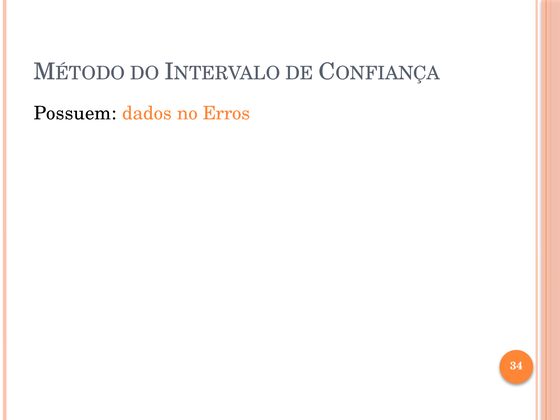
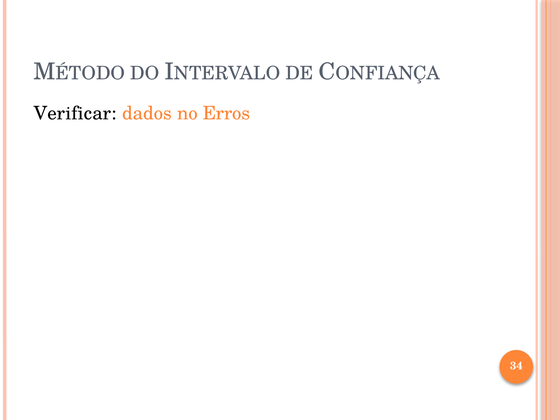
Possuem: Possuem -> Verificar (75, 113)
